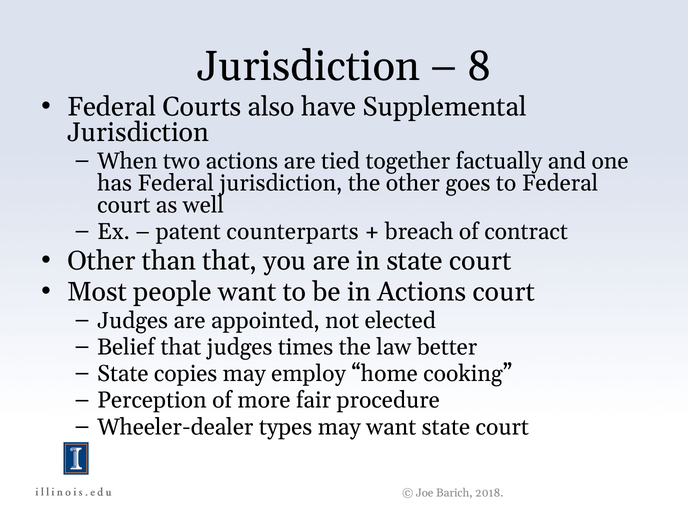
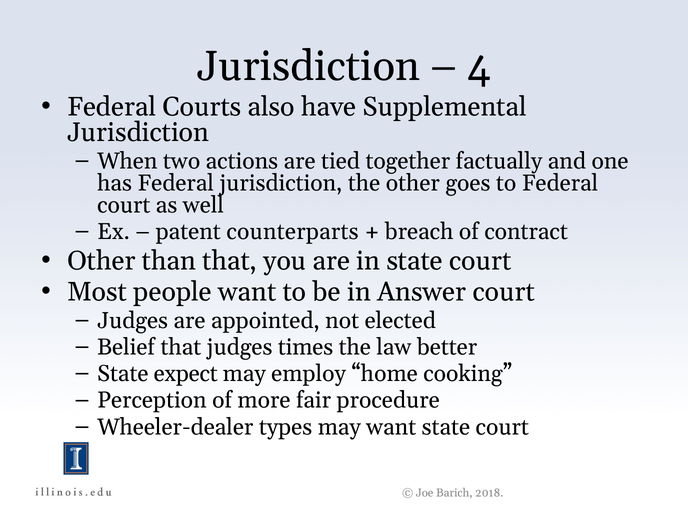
8: 8 -> 4 (479, 67)
in Actions: Actions -> Answer (422, 292)
copies: copies -> expect (186, 374)
